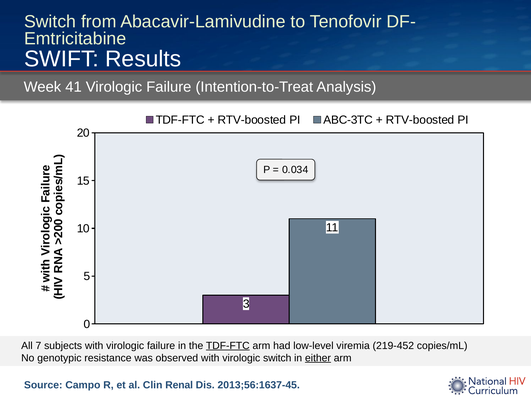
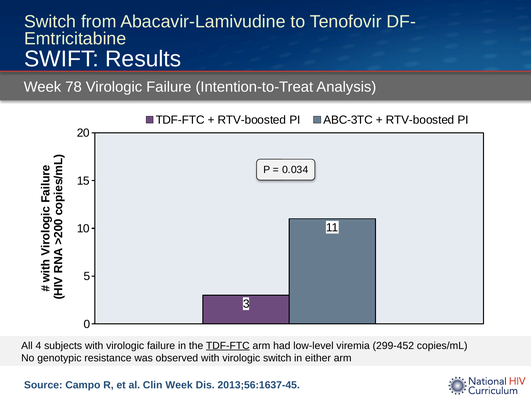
41: 41 -> 78 (74, 87)
7: 7 -> 4 (38, 346)
219-452: 219-452 -> 299-452 (393, 346)
either underline: present -> none (318, 358)
Clin Renal: Renal -> Week (179, 385)
